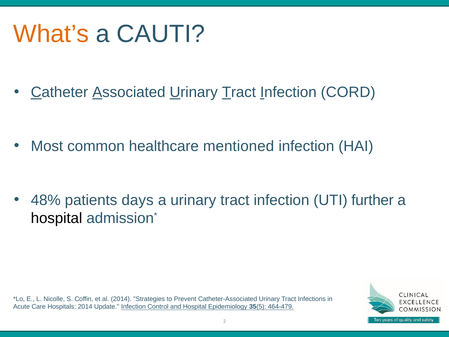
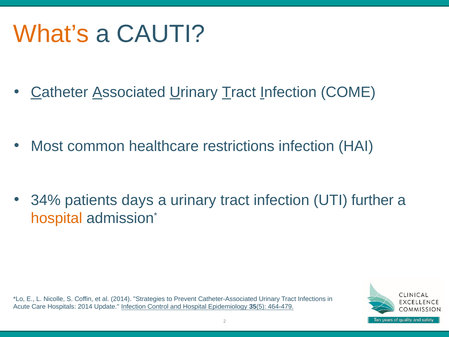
CORD: CORD -> COME (348, 92)
mentioned: mentioned -> restrictions (239, 146)
48%: 48% -> 34% (46, 200)
hospital colour: black -> orange (57, 218)
